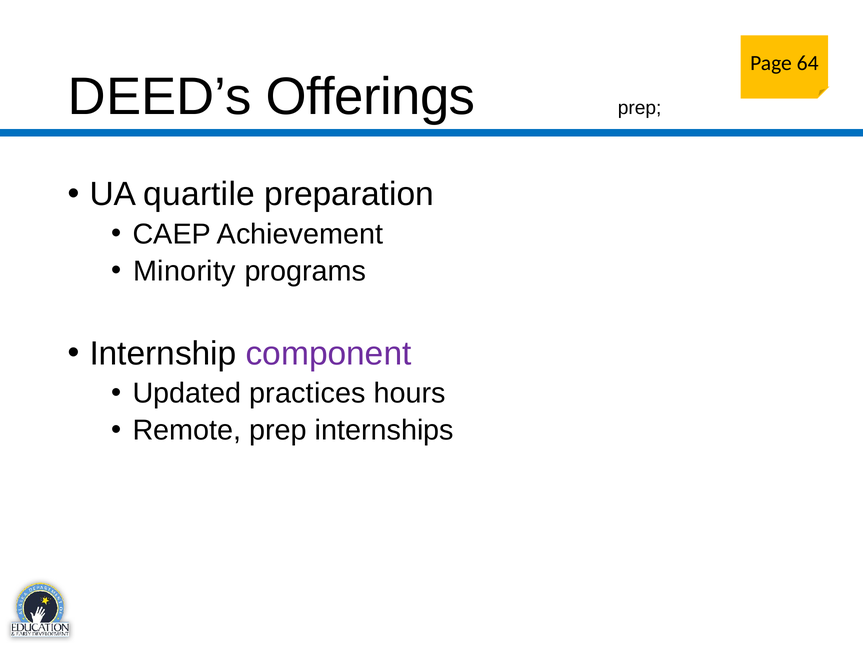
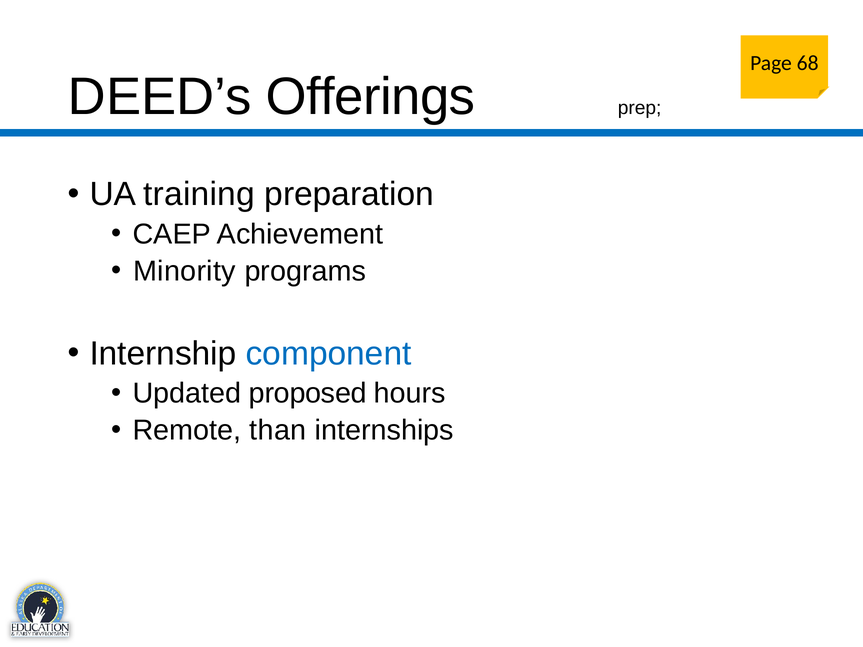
64: 64 -> 68 (808, 63)
quartile: quartile -> training (199, 194)
component colour: purple -> blue (329, 354)
practices: practices -> proposed (308, 393)
Remote prep: prep -> than (278, 430)
